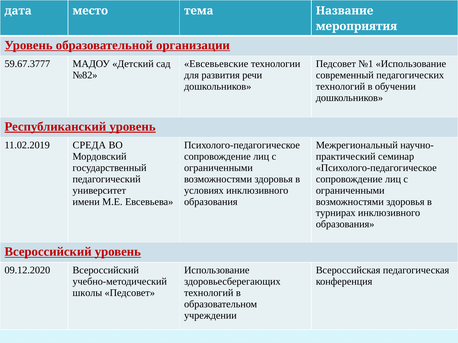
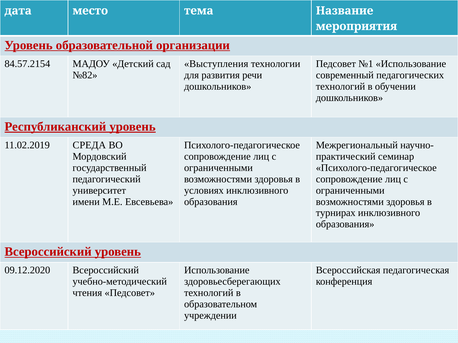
59.67.3777: 59.67.3777 -> 84.57.2154 (27, 64)
Евсевьевские: Евсевьевские -> Выступления (216, 64)
школы: школы -> чтения (87, 293)
